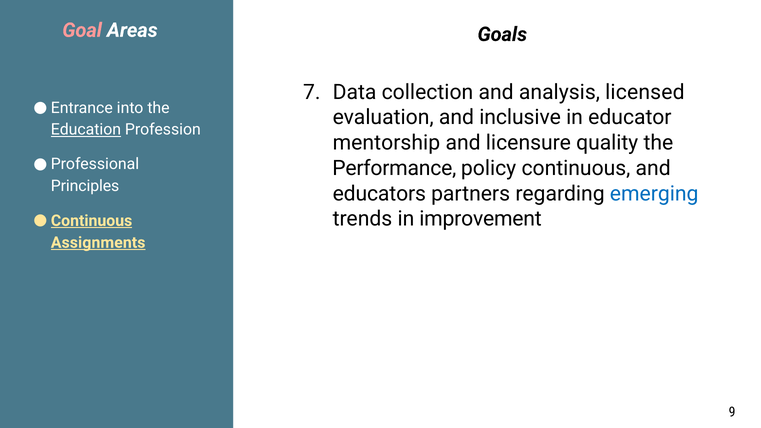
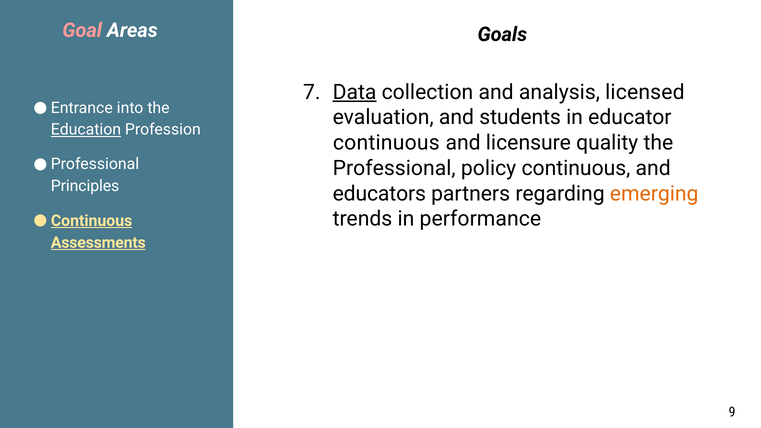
Data underline: none -> present (355, 92)
inclusive: inclusive -> students (520, 118)
mentorship: mentorship -> continuous (386, 143)
Performance: Performance -> Professional (394, 168)
emerging colour: blue -> orange (654, 194)
improvement: improvement -> performance (480, 219)
Assignments: Assignments -> Assessments (98, 243)
